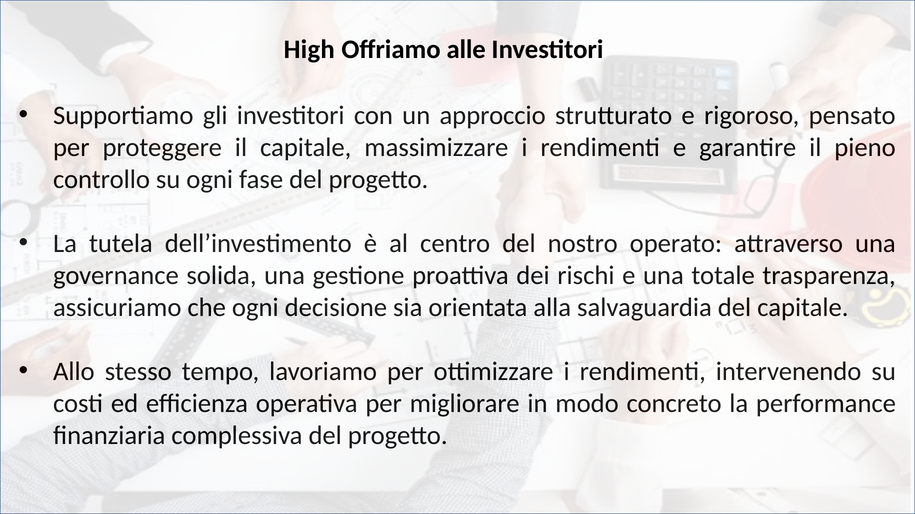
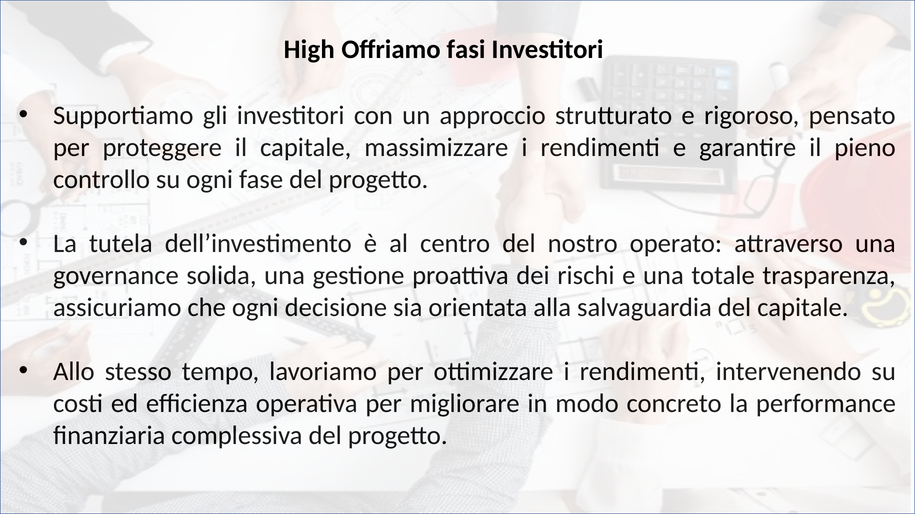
alle: alle -> fasi (466, 49)
